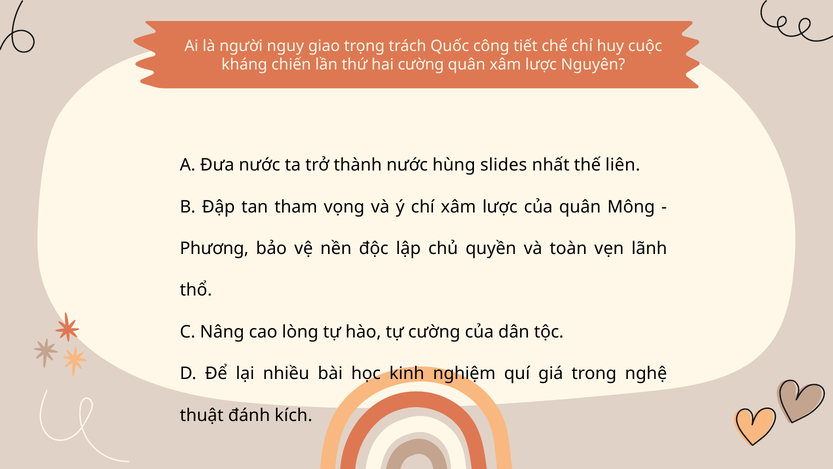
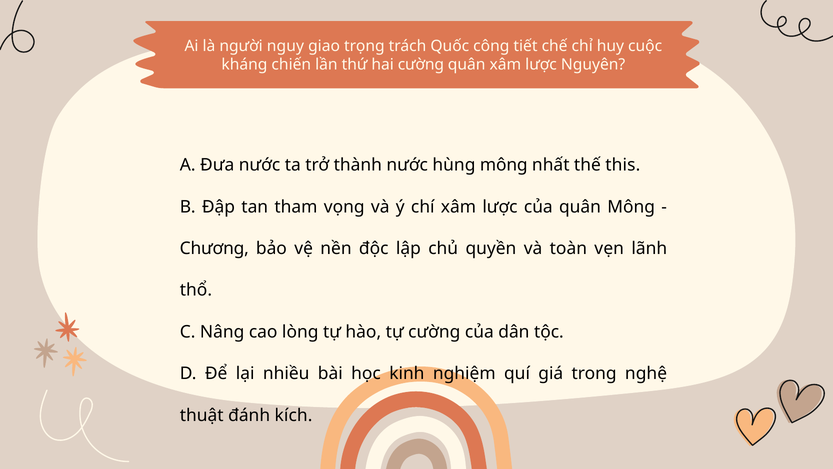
hùng slides: slides -> mông (504, 165)
liên: liên -> this (623, 165)
Phương: Phương -> Chương (214, 248)
